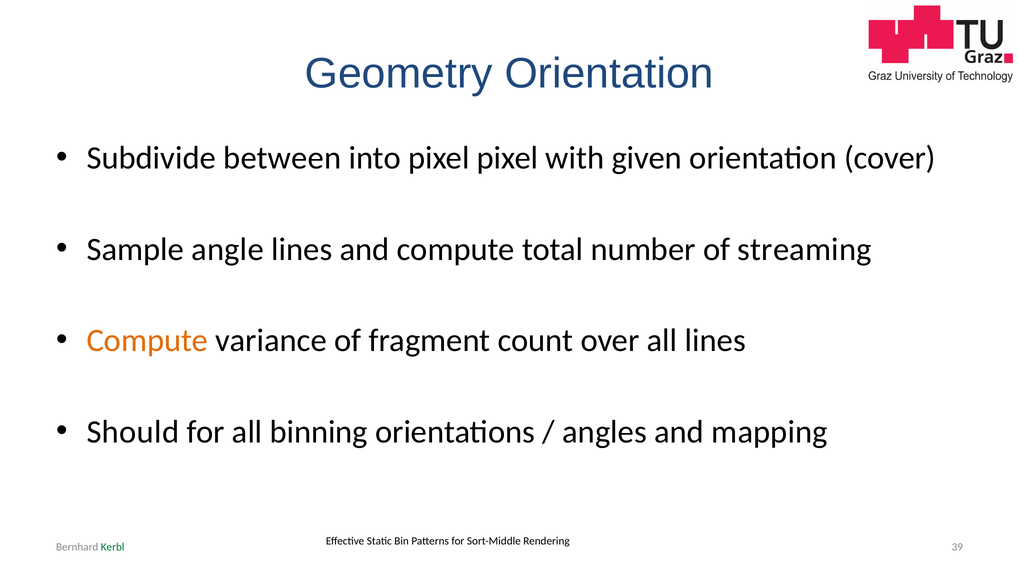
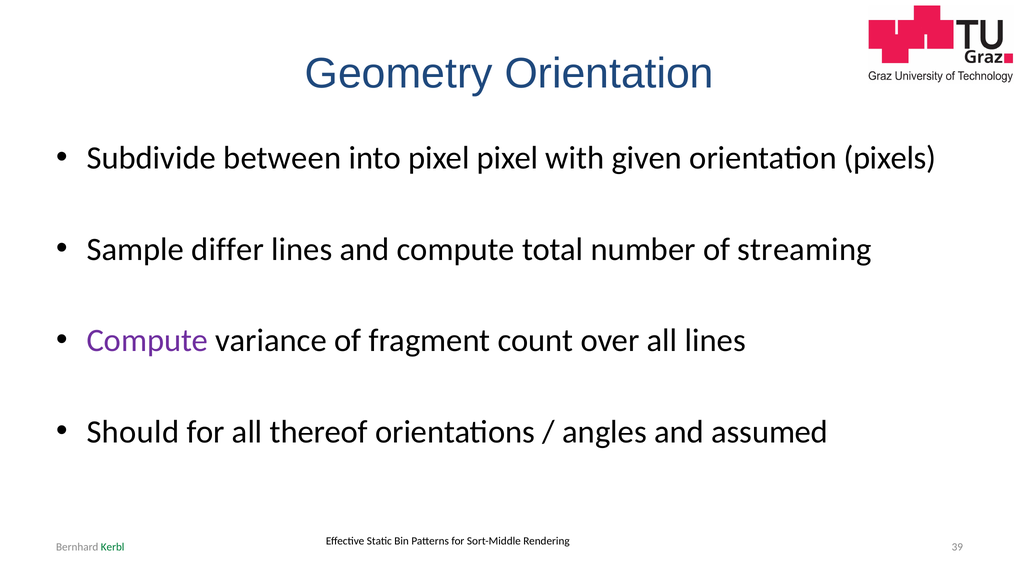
cover: cover -> pixels (890, 158)
angle: angle -> differ (228, 249)
Compute colour: orange -> purple (147, 341)
binning: binning -> thereof (319, 432)
mapping: mapping -> assumed (770, 432)
